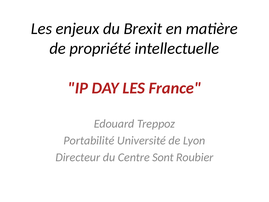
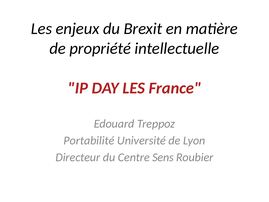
Sont: Sont -> Sens (163, 157)
